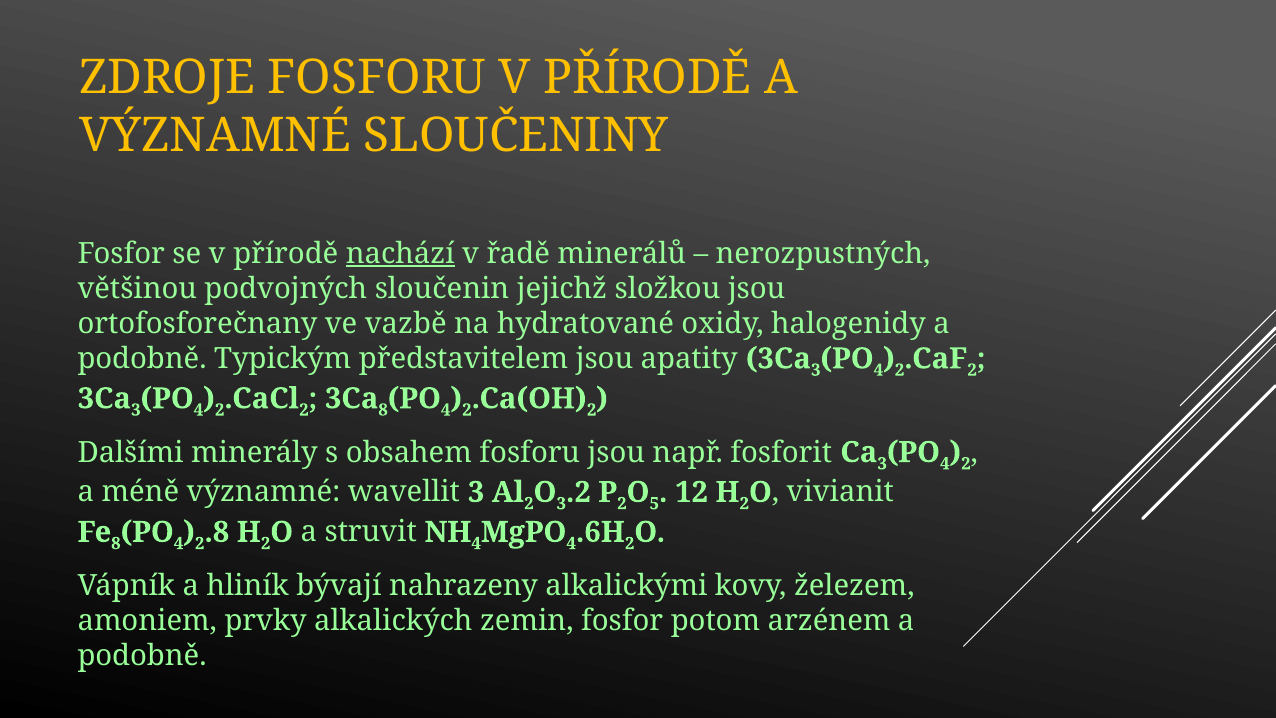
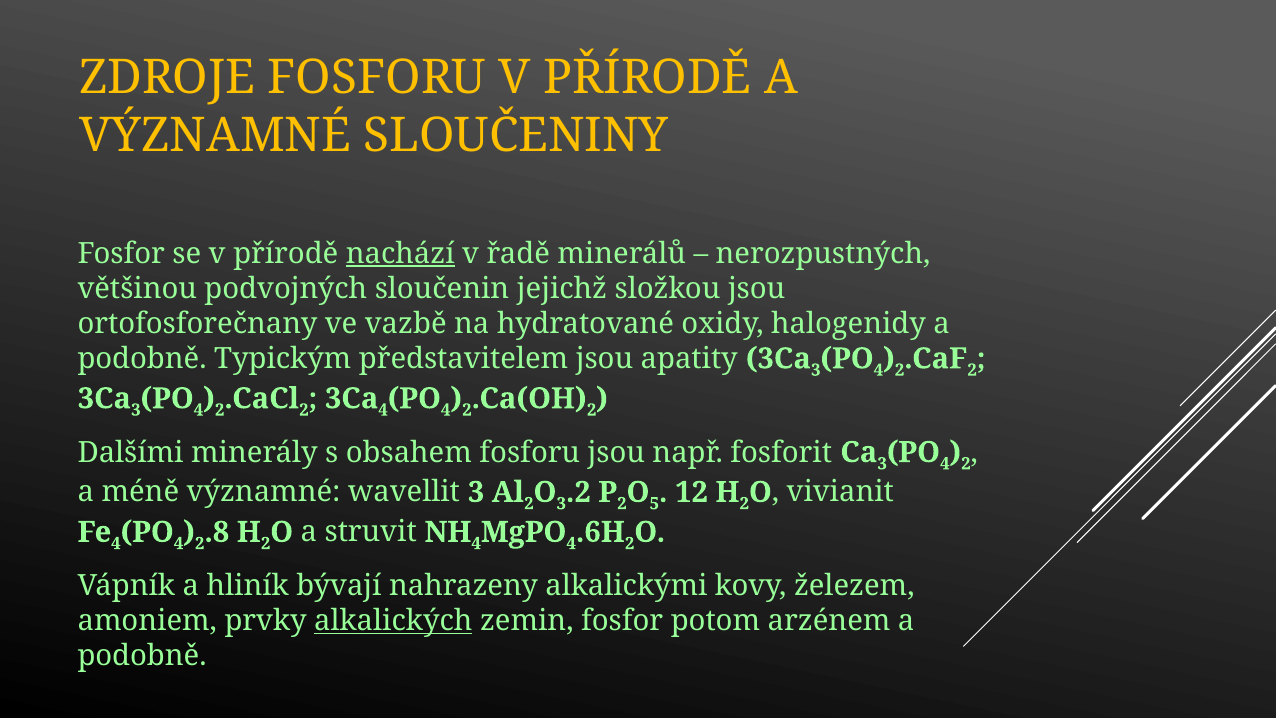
8: 8 -> 4 (383, 410)
8: 8 -> 4 (116, 543)
alkalických underline: none -> present (393, 621)
